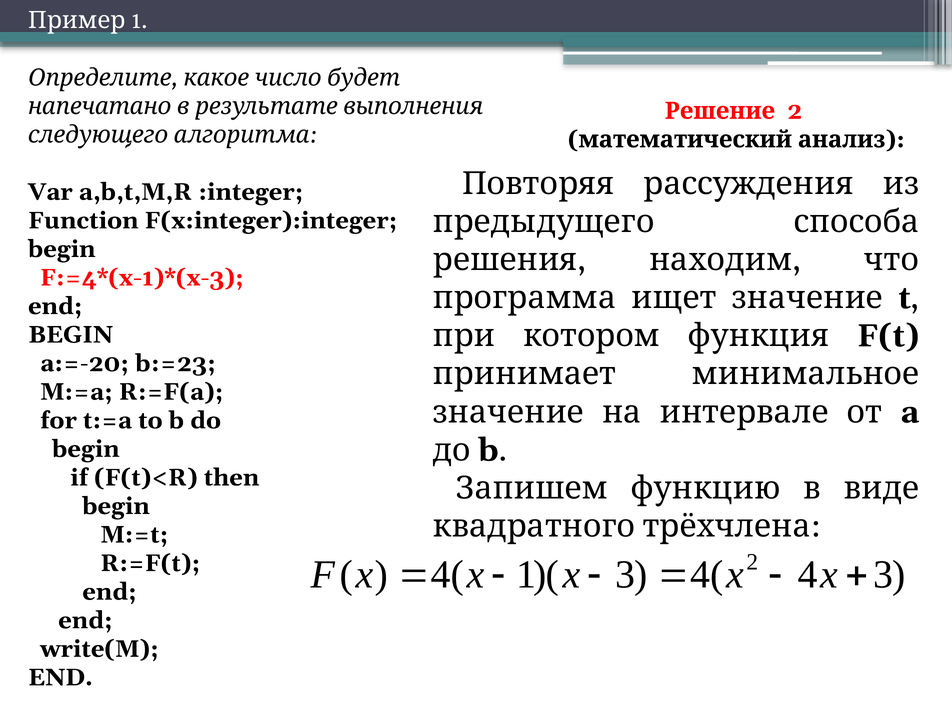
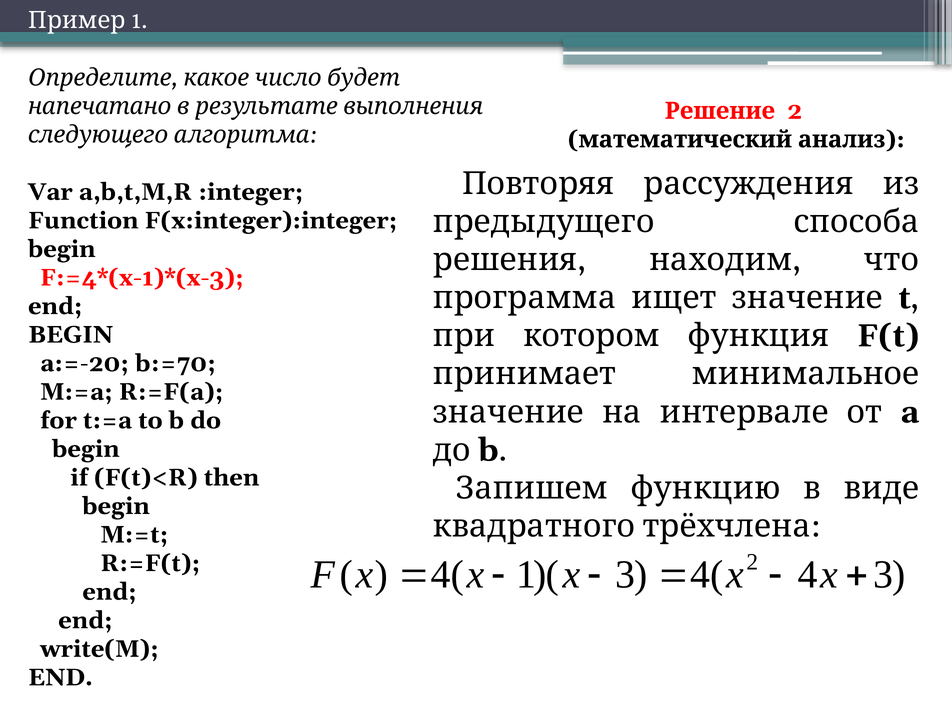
b:=23: b:=23 -> b:=70 (176, 363)
